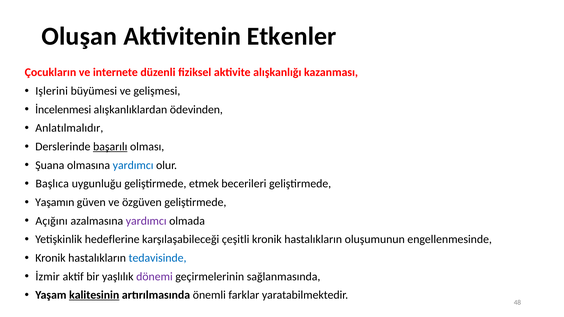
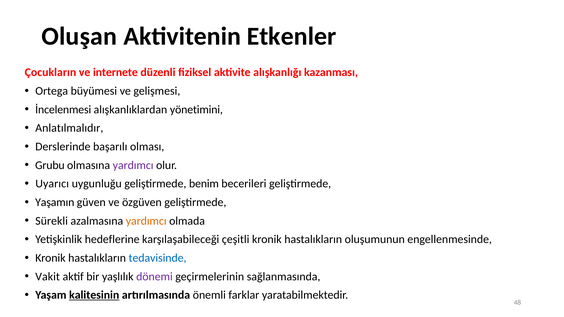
Işlerini: Işlerini -> Ortega (52, 91)
ödevinden: ödevinden -> yönetimini (196, 110)
başarılı underline: present -> none (110, 147)
Şuana: Şuana -> Grubu (50, 165)
yardımcı colour: blue -> purple (133, 165)
Başlıca: Başlıca -> Uyarıcı (52, 184)
etmek: etmek -> benim (204, 184)
Açığını: Açığını -> Sürekli (52, 221)
yardımcı colour: purple -> orange (146, 221)
İzmir: İzmir -> Vakit (48, 277)
